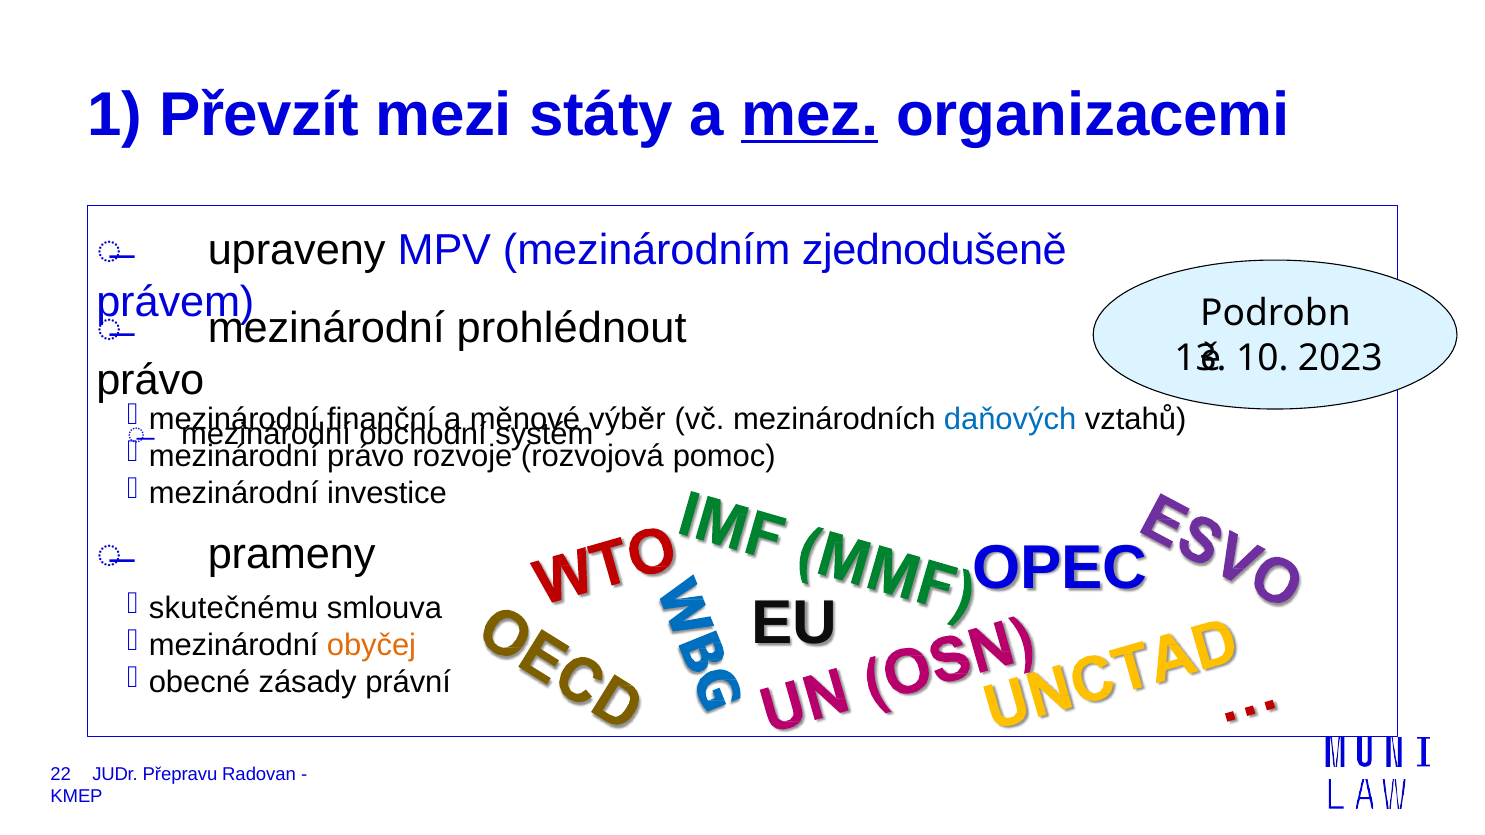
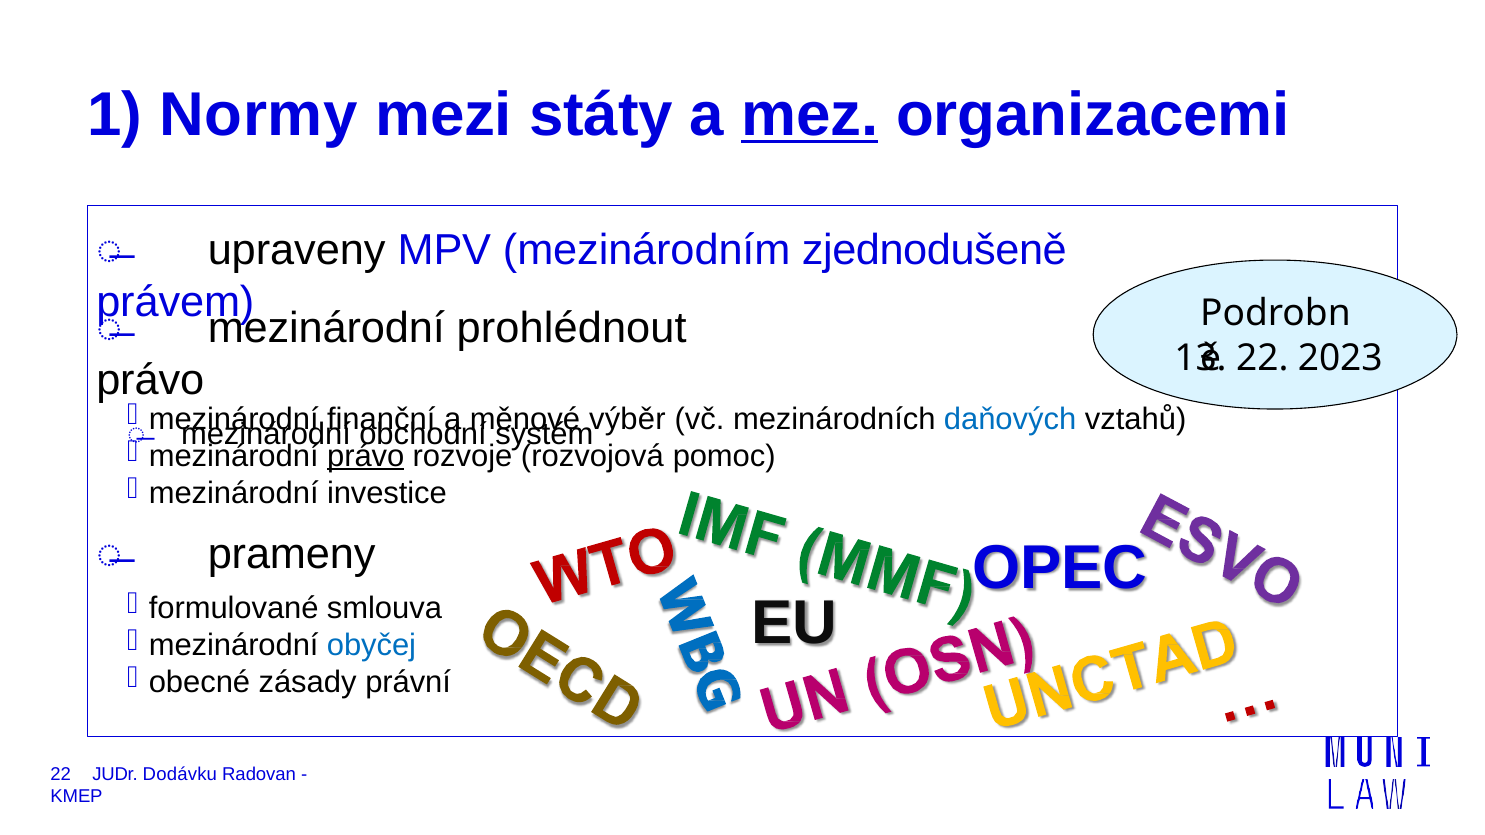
Převzít: Převzít -> Normy (259, 115)
10: 10 -> 22 (1262, 358)
právo underline: none -> present (366, 456)
skutečnému: skutečnému -> formulované (234, 608)
obyčej colour: orange -> blue (372, 646)
Přepravu: Přepravu -> Dodávku (180, 775)
